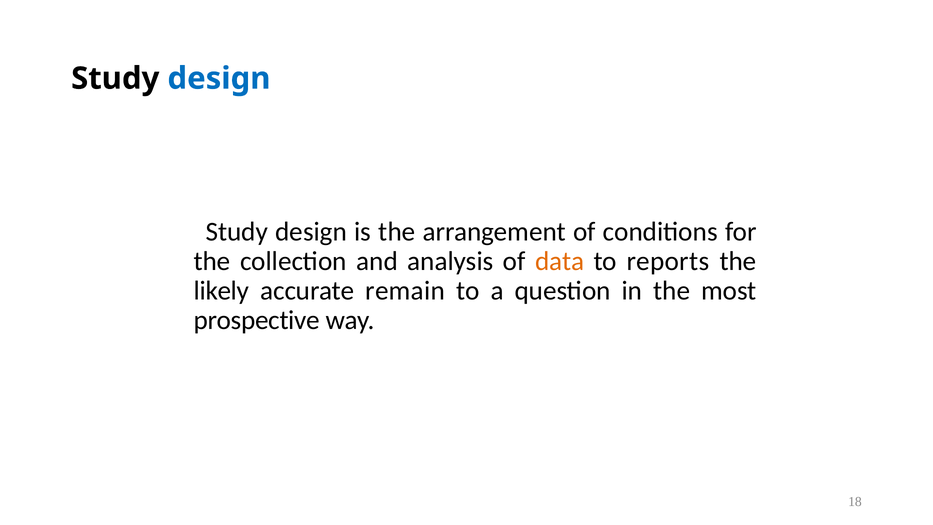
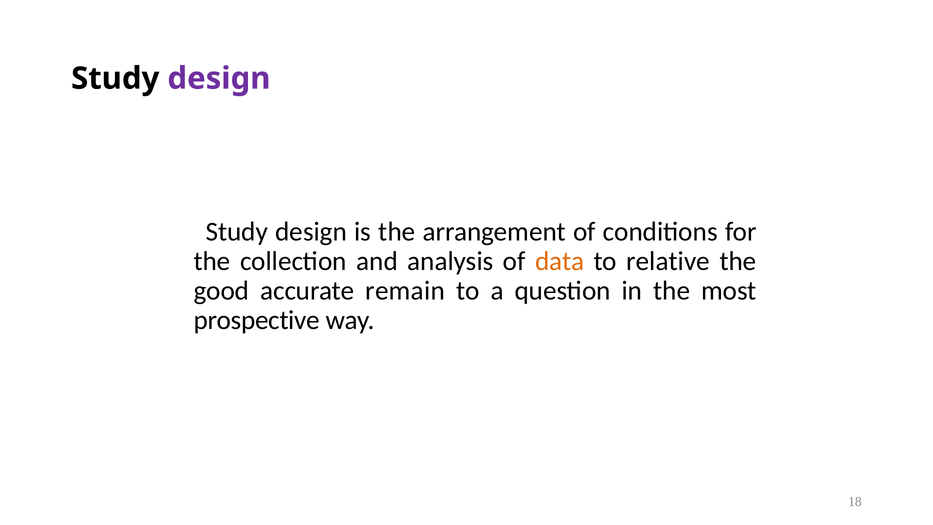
design colour: blue -> purple (219, 78)
reports: reports -> relative (668, 261)
likely: likely -> good (221, 291)
